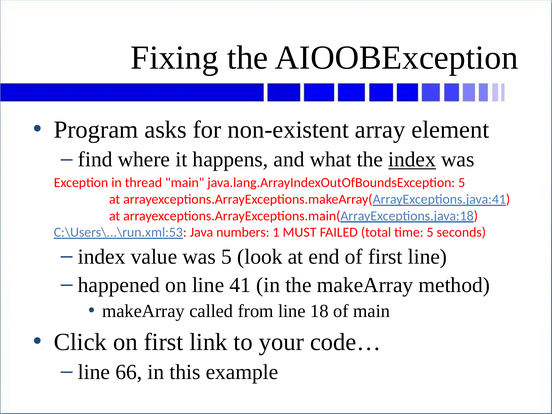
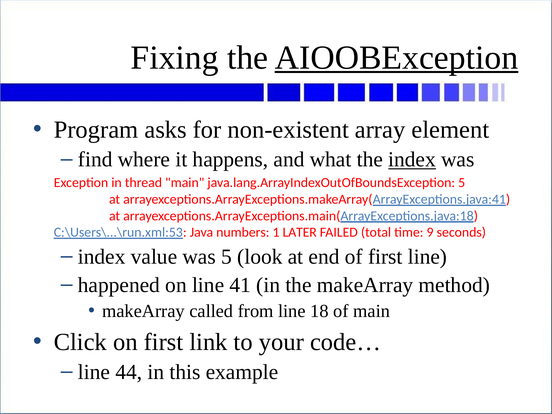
AIOOBException underline: none -> present (397, 58)
MUST: MUST -> LATER (300, 232)
time 5: 5 -> 9 (430, 232)
66: 66 -> 44 (129, 372)
